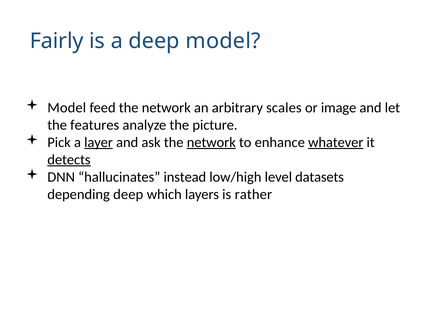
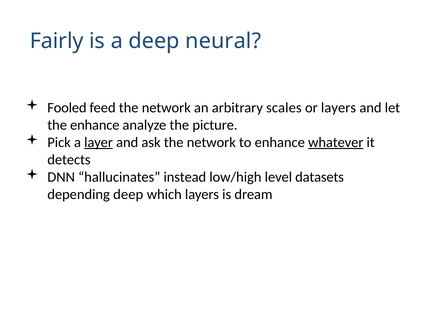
deep model: model -> neural (223, 41)
Model: Model -> Fooled (67, 108)
or image: image -> layers (339, 108)
the features: features -> enhance (95, 125)
network underline: present -> none (211, 143)
detects underline: present -> none (69, 160)
rather: rather -> dream (253, 195)
